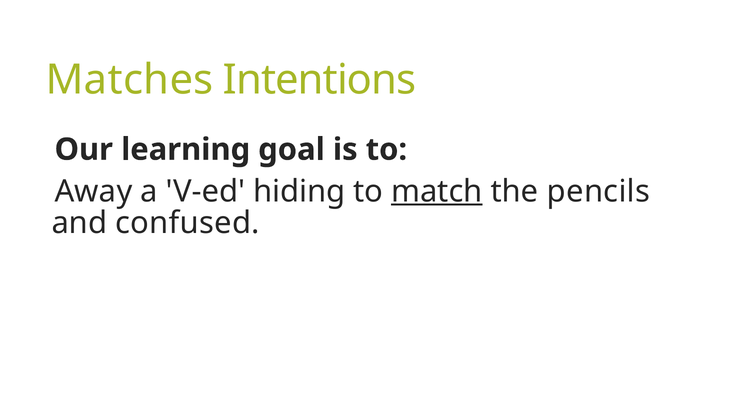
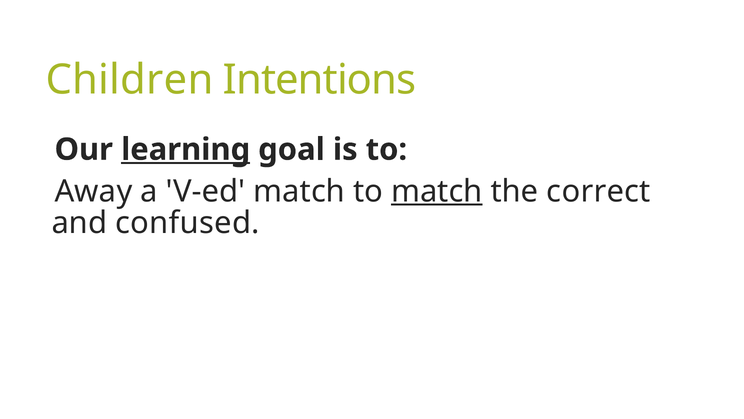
Matches: Matches -> Children (130, 80)
learning underline: none -> present (186, 149)
V-ed hiding: hiding -> match (299, 191)
pencils: pencils -> correct (599, 191)
